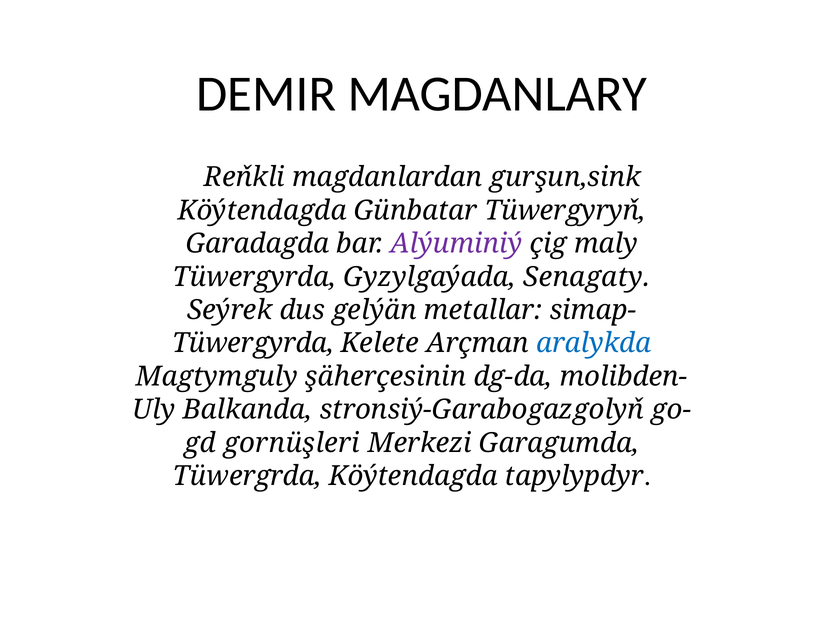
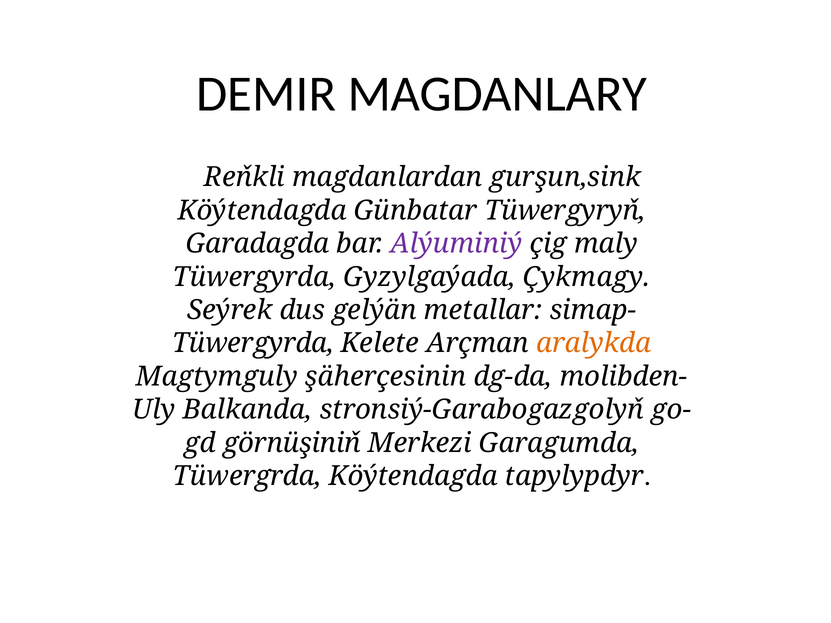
Senagaty: Senagaty -> Çykmagy (587, 277)
aralykda colour: blue -> orange (594, 343)
gornüşleri: gornüşleri -> görnüşiniň (292, 443)
